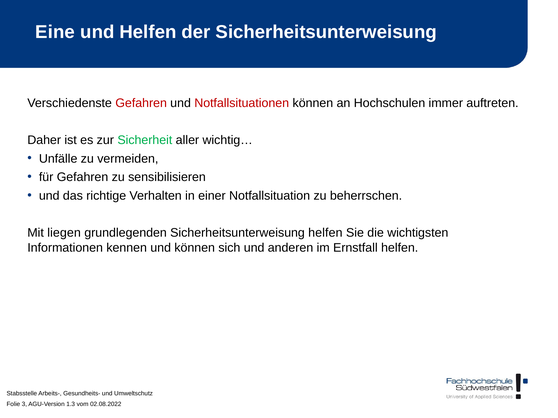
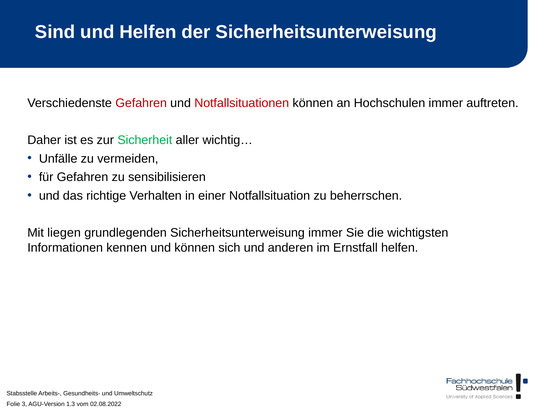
Eine: Eine -> Sind (55, 32)
Sicherheitsunterweisung helfen: helfen -> immer (325, 233)
